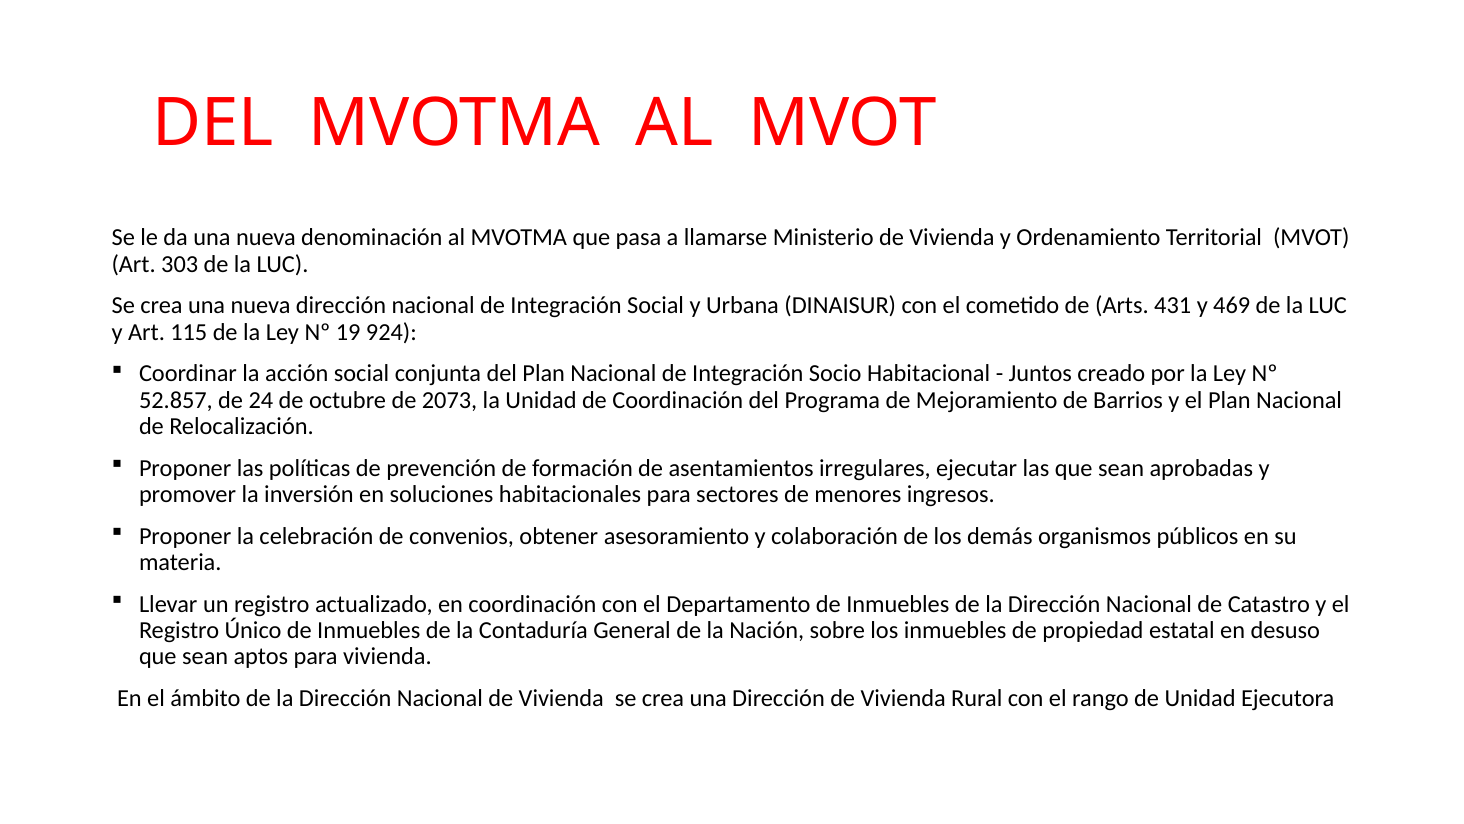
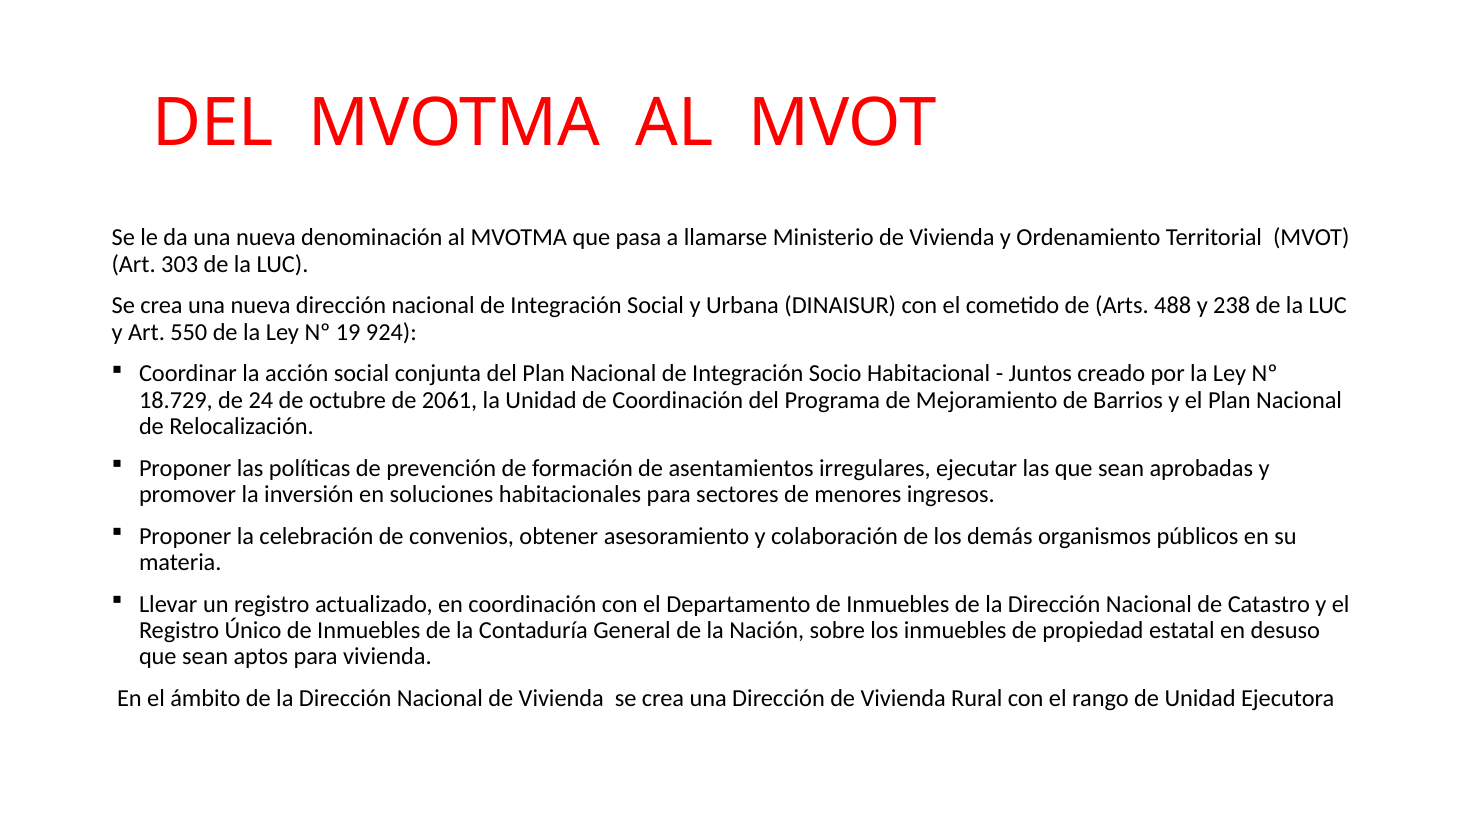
431: 431 -> 488 (1173, 306)
469: 469 -> 238 (1232, 306)
115: 115 -> 550 (189, 332)
52.857: 52.857 -> 18.729 (176, 400)
2073: 2073 -> 2061 (450, 400)
